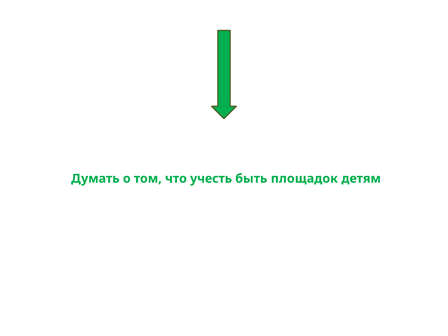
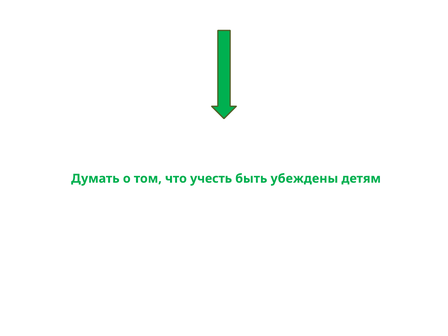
площадок: площадок -> убеждены (304, 179)
